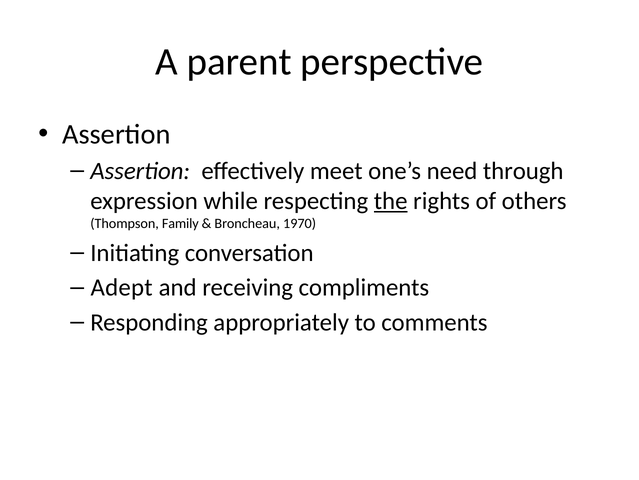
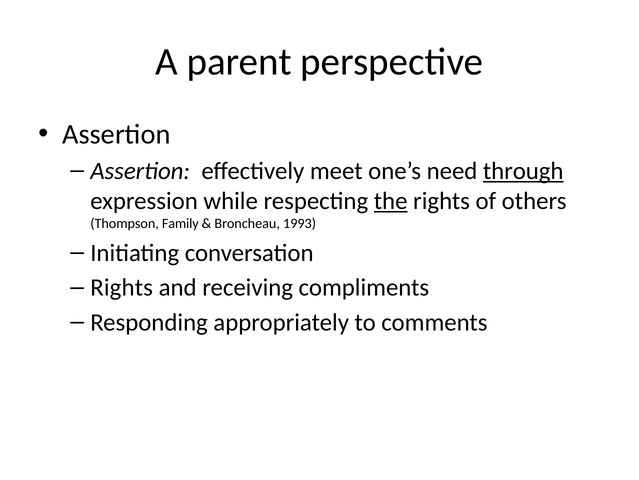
through underline: none -> present (523, 171)
1970: 1970 -> 1993 (300, 223)
Adept: Adept -> Rights (122, 287)
